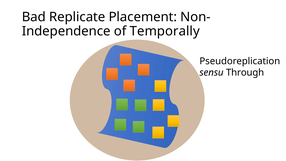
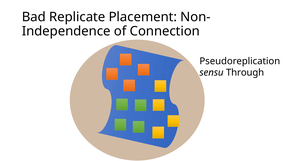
Temporally: Temporally -> Connection (165, 31)
